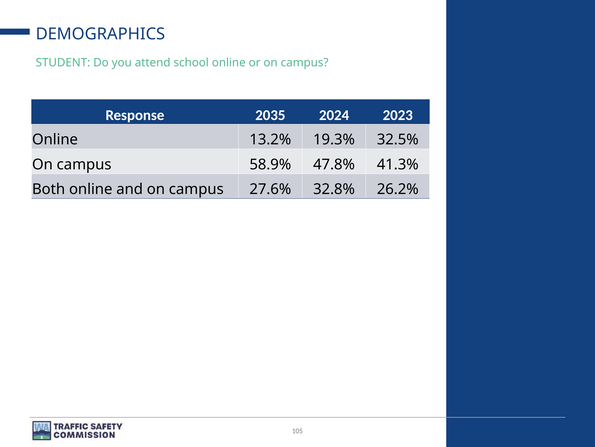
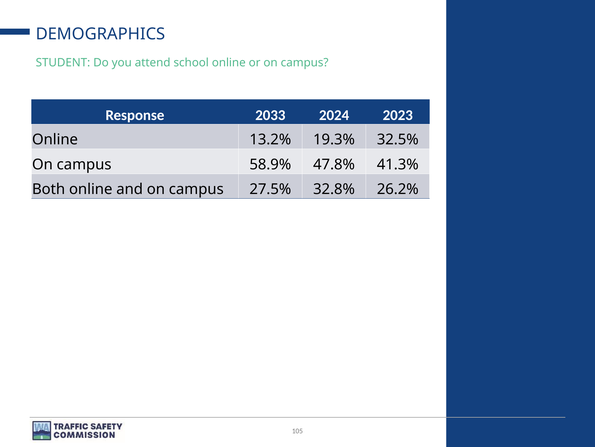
2035: 2035 -> 2033 (270, 115)
27.6%: 27.6% -> 27.5% (270, 189)
